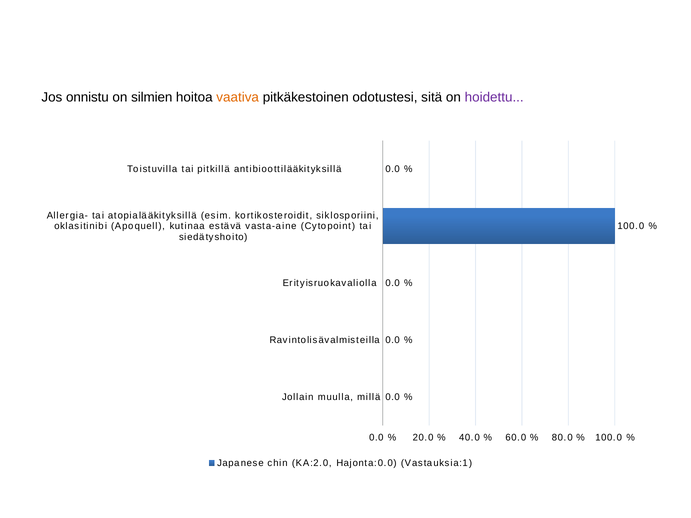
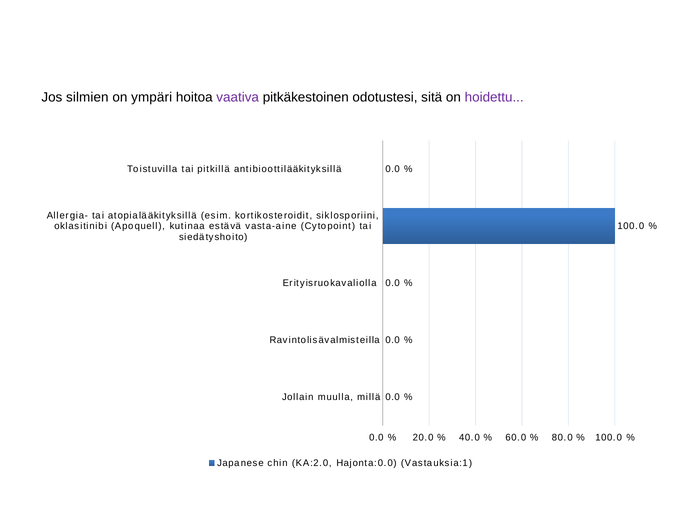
onnistu: onnistu -> silmien (87, 98)
silmien: silmien -> ympäri (152, 98)
vaativa colour: orange -> purple (238, 98)
